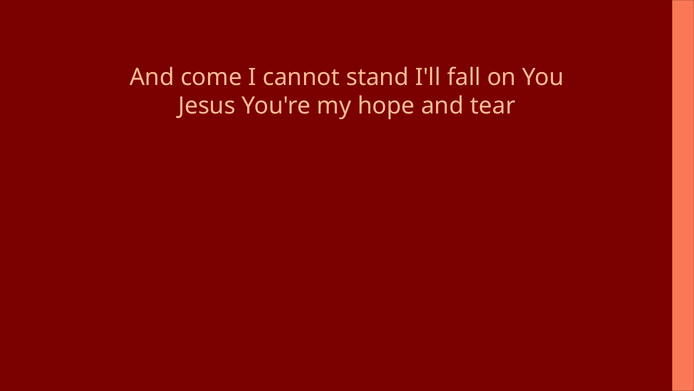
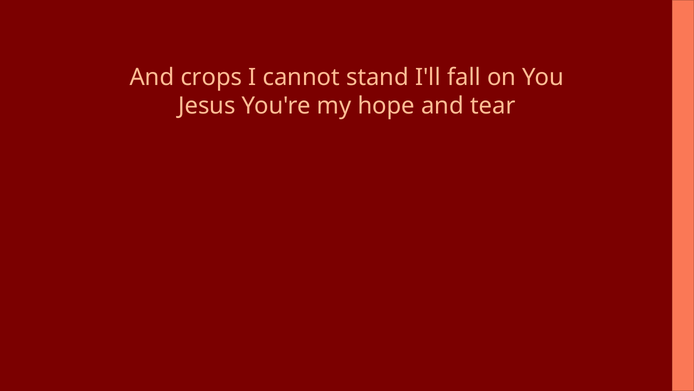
come: come -> crops (211, 77)
